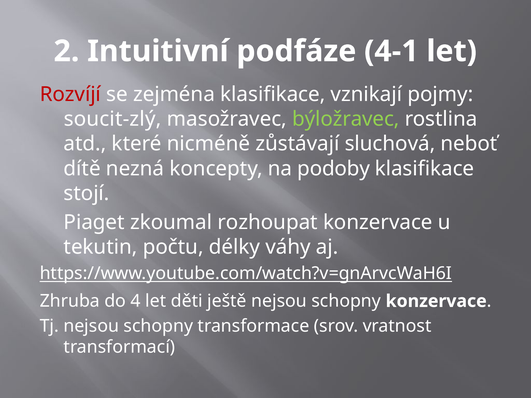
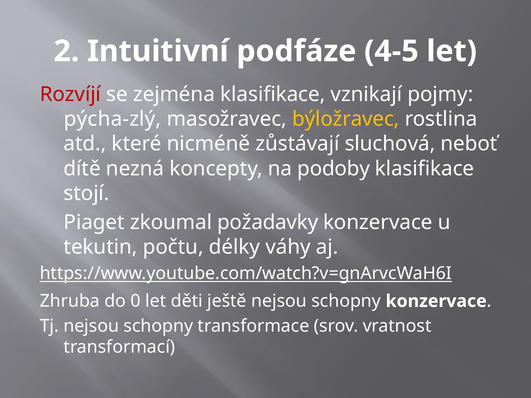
4-1: 4-1 -> 4-5 (391, 51)
soucit-zlý: soucit-zlý -> pýcha-zlý (113, 119)
býložravec colour: light green -> yellow (346, 119)
rozhoupat: rozhoupat -> požadavky (268, 222)
4: 4 -> 0 (136, 301)
